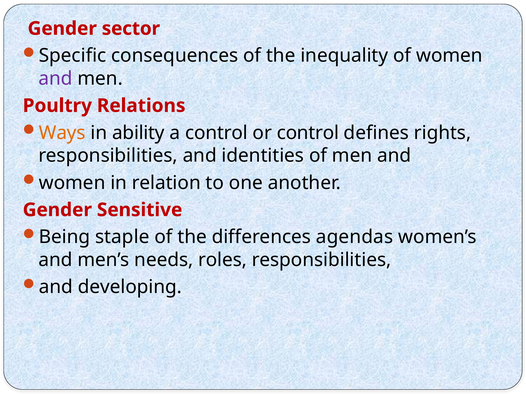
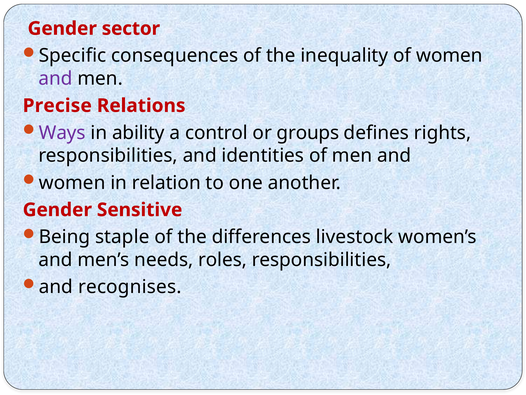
Poultry: Poultry -> Precise (57, 106)
Ways colour: orange -> purple (62, 133)
or control: control -> groups (308, 133)
agendas: agendas -> livestock (355, 237)
developing: developing -> recognises (130, 287)
